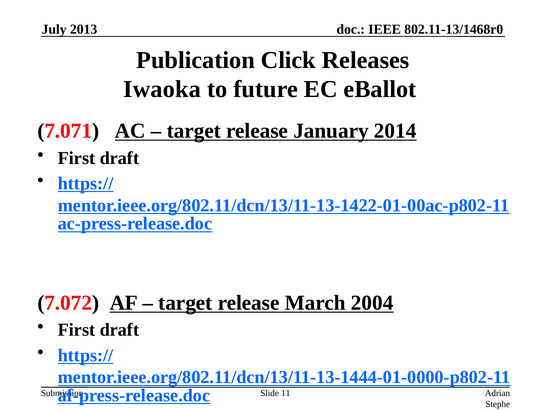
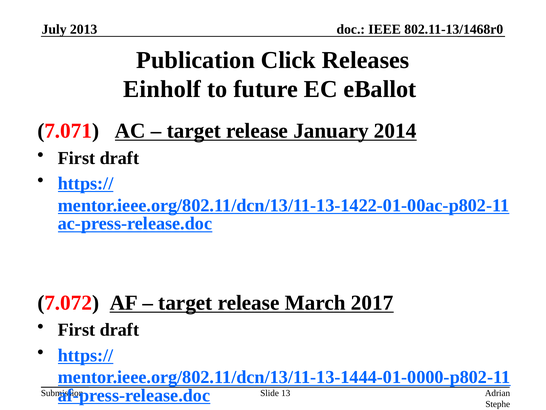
Iwaoka: Iwaoka -> Einholf (162, 89)
2004: 2004 -> 2017 (372, 302)
11: 11 -> 13 (286, 393)
